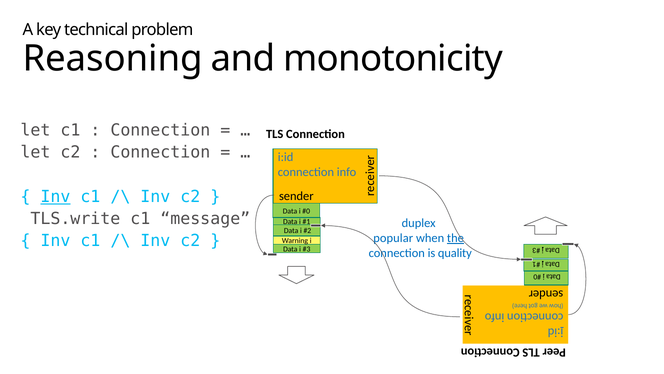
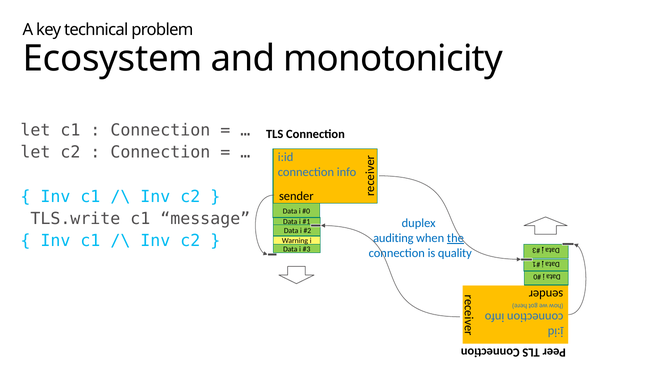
Reasoning: Reasoning -> Ecosystem (113, 58)
Inv underline: present -> none (55, 196)
popular: popular -> auditing (393, 238)
